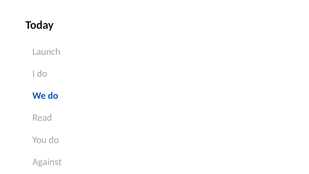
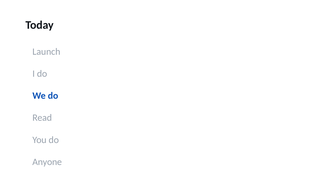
Against: Against -> Anyone (47, 162)
